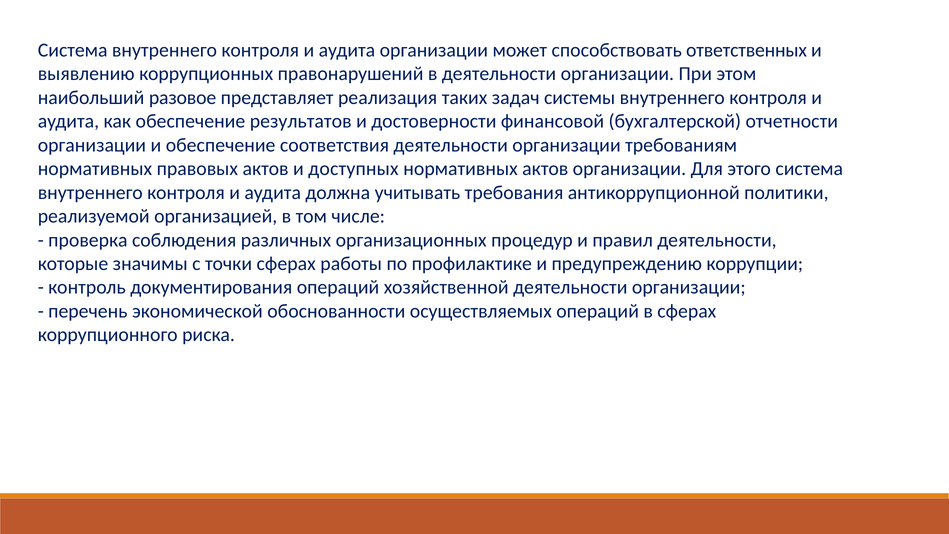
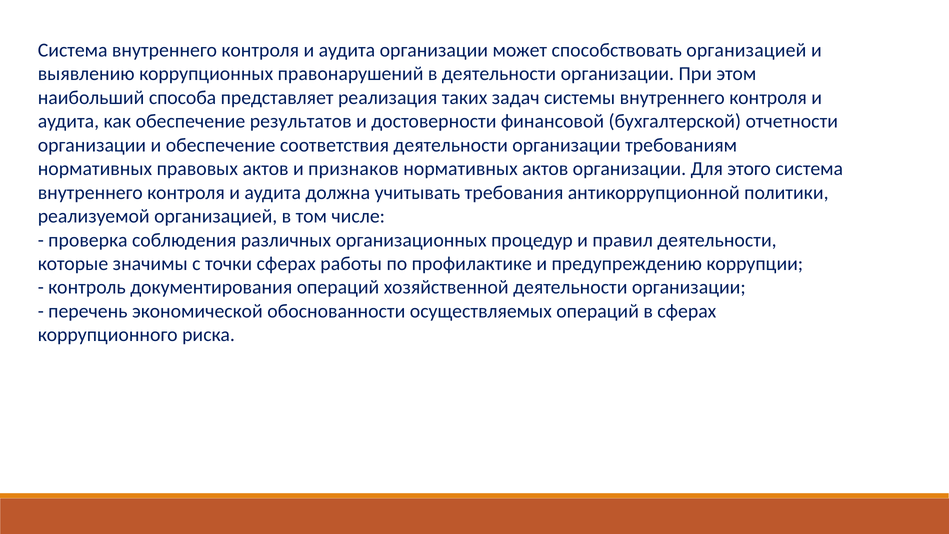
способствовать ответственных: ответственных -> организацией (746, 50)
разовое: разовое -> способа (183, 97)
доступных: доступных -> признаков (353, 169)
